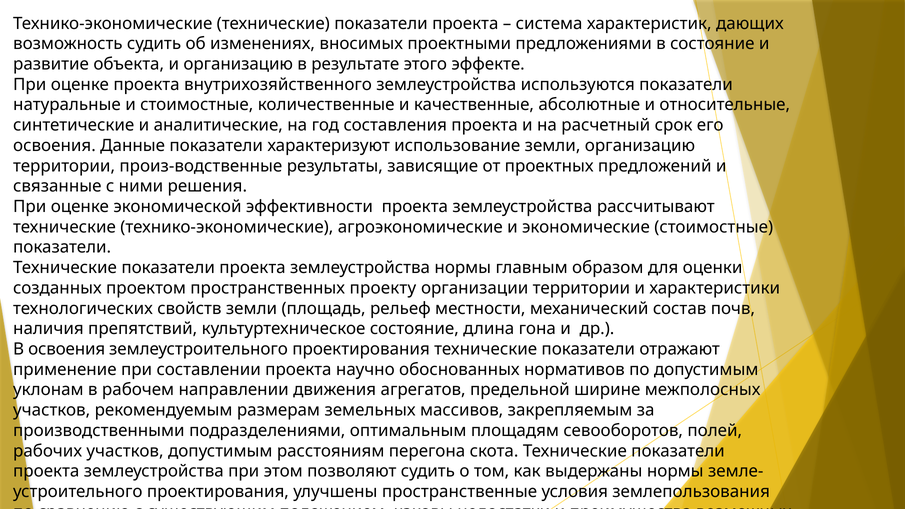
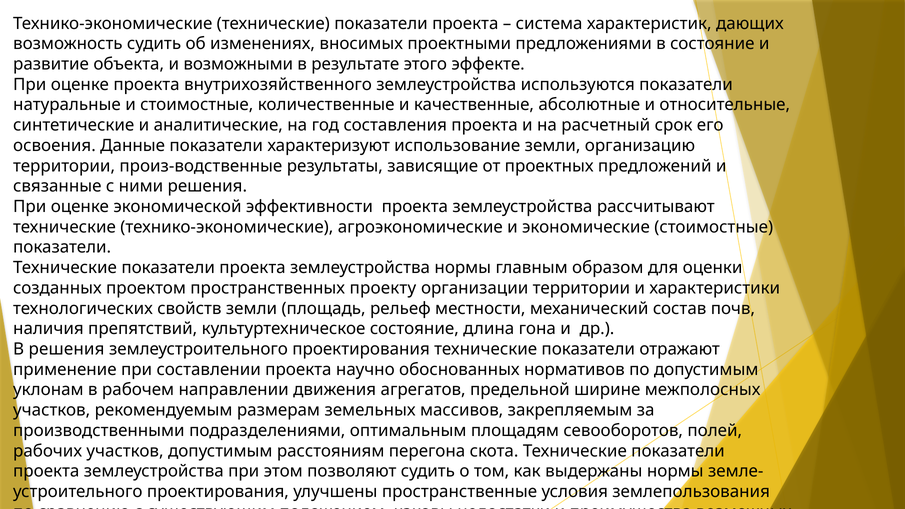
и организацию: организацию -> возможными (238, 64)
В освоения: освоения -> решения (67, 349)
